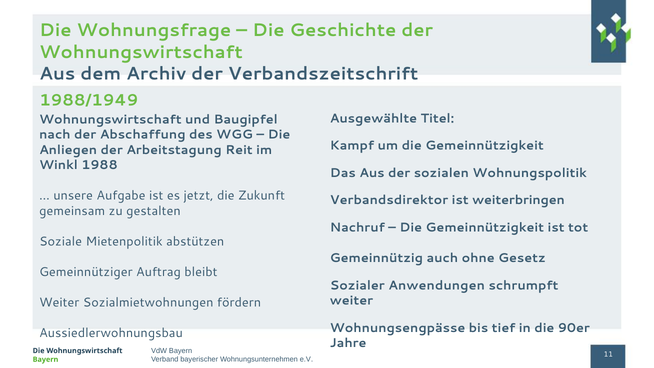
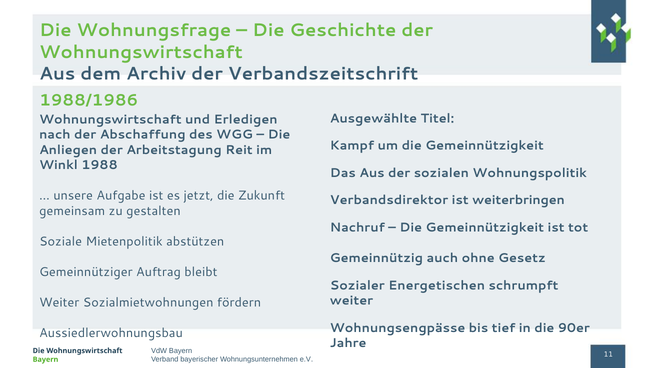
1988/1949: 1988/1949 -> 1988/1986 (89, 100)
Baugipfel: Baugipfel -> Erledigen (246, 119)
Anwendungen: Anwendungen -> Energetischen (437, 285)
